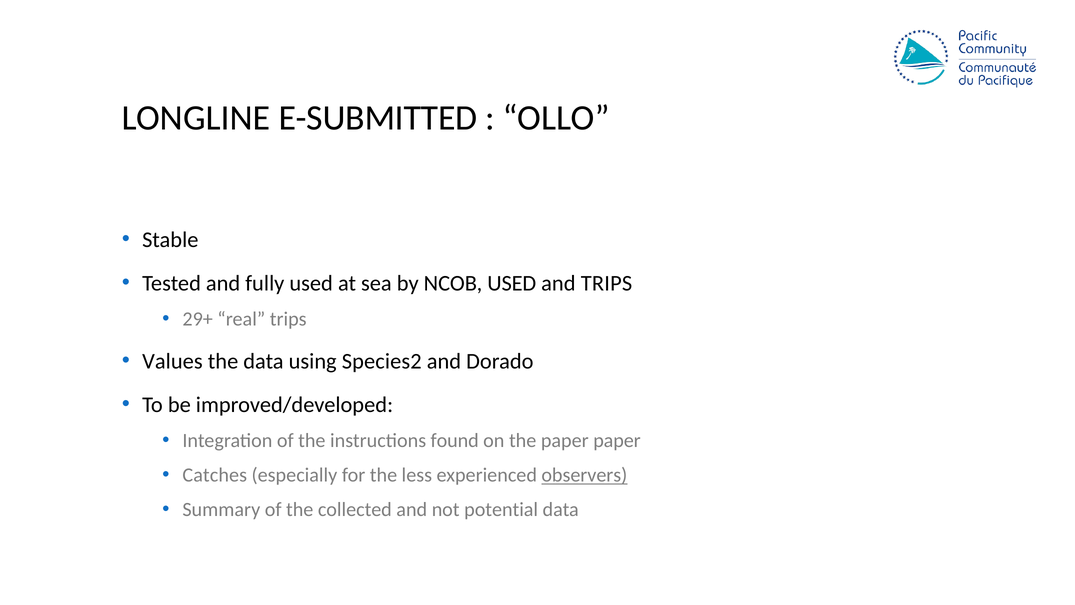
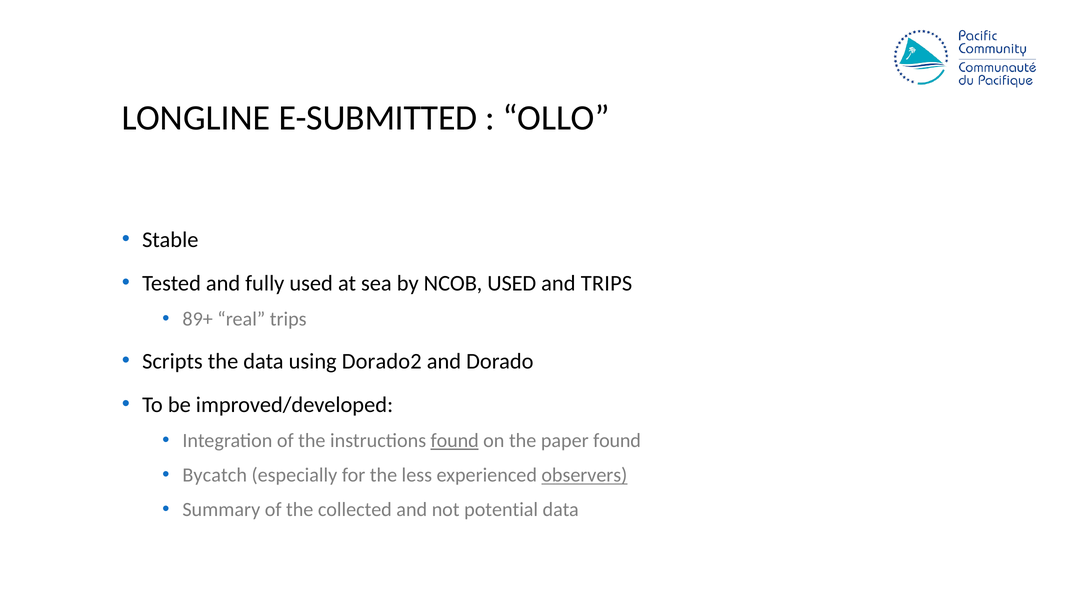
29+: 29+ -> 89+ (198, 319)
Values: Values -> Scripts (172, 361)
Species2: Species2 -> Dorado2 (382, 361)
found underline: none -> present (455, 440)
paper paper: paper -> found (617, 440)
Catches: Catches -> Bycatch (215, 475)
